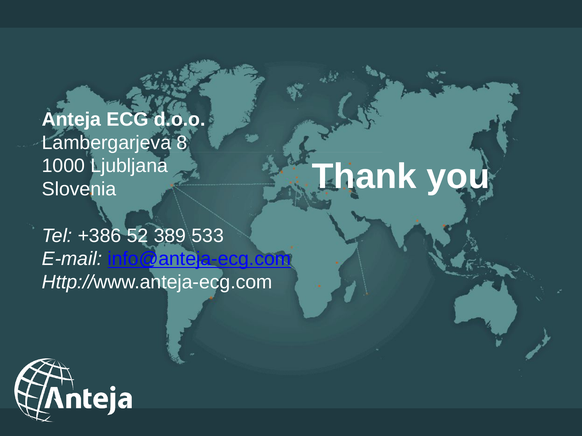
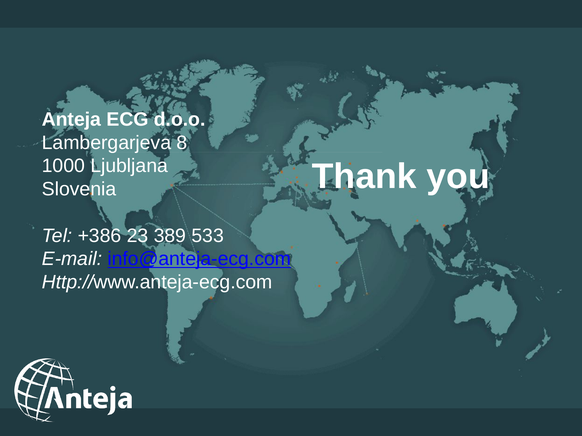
52: 52 -> 23 (138, 236)
